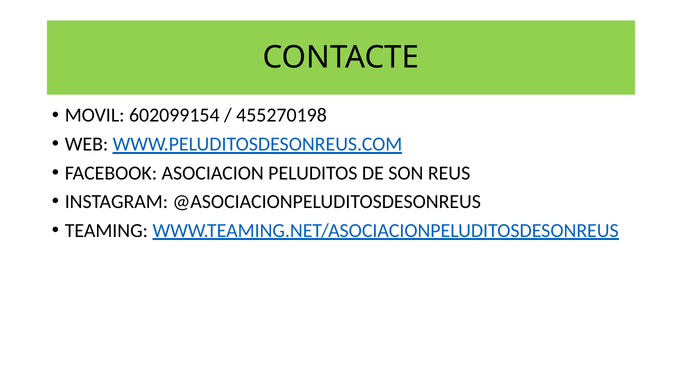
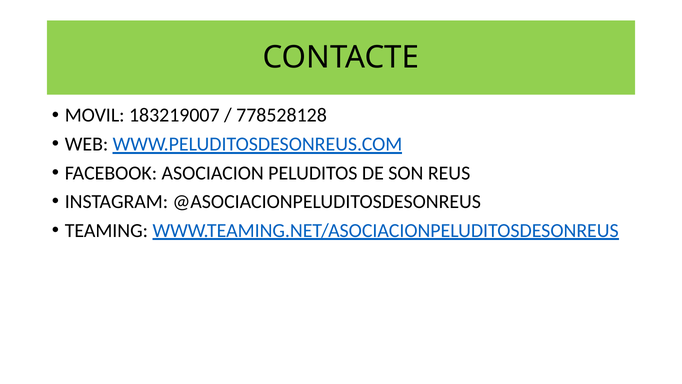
602099154: 602099154 -> 183219007 (174, 115)
455270198: 455270198 -> 778528128 (282, 115)
